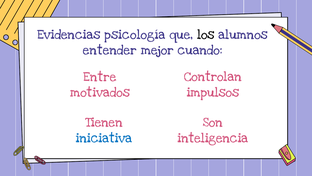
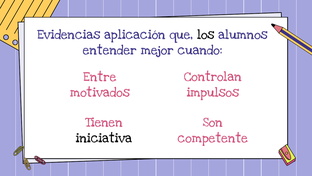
psicología: psicología -> aplicación (135, 34)
iniciativa colour: blue -> black (104, 138)
inteligencia: inteligencia -> competente (213, 138)
